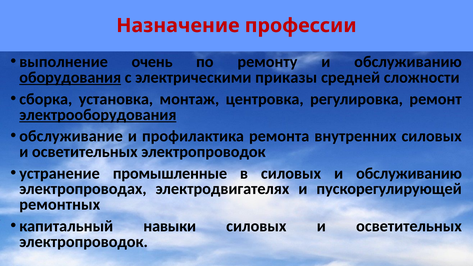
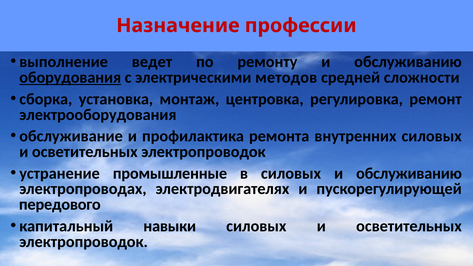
очень: очень -> ведет (152, 62)
приказы: приказы -> методов (286, 78)
электрооборудования underline: present -> none (98, 115)
ремонтных: ремонтных -> передового (60, 205)
